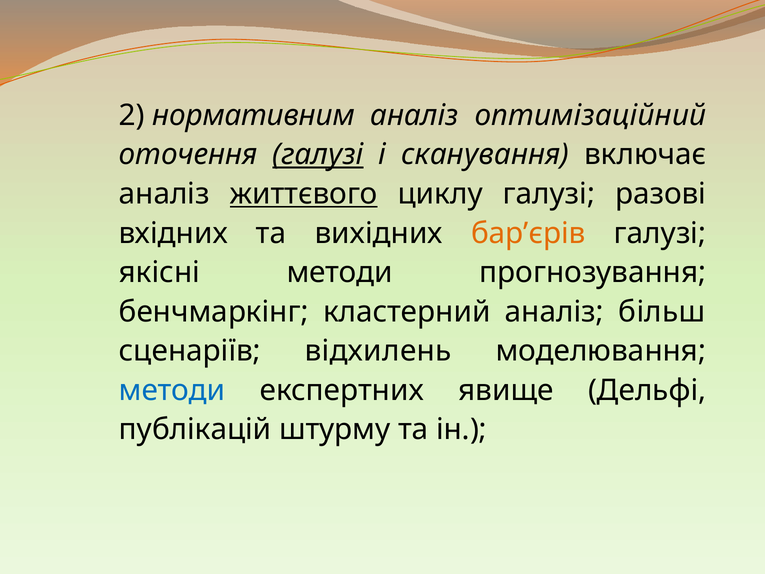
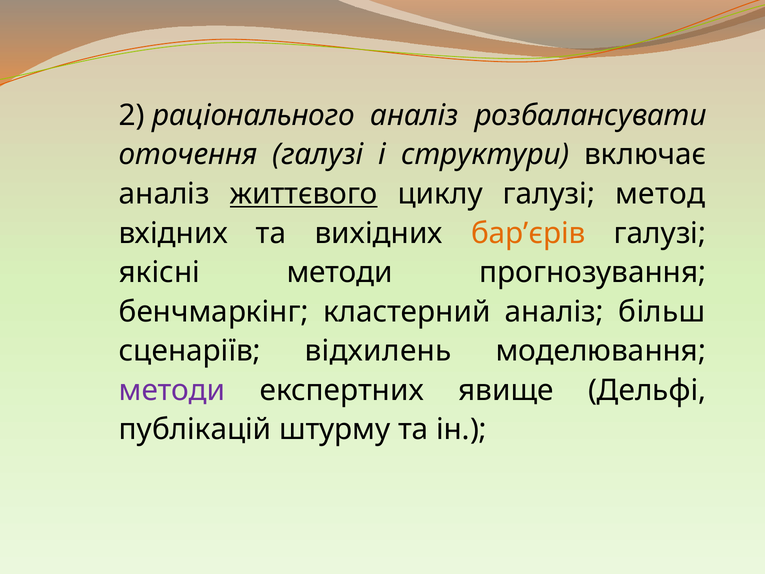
нормативним: нормативним -> раціонального (254, 115)
оптимізаційний: оптимізаційний -> розбалансувати (591, 115)
галузі underline: present -> none (318, 155)
сканування: сканування -> структури (485, 155)
разові: разові -> метод (660, 194)
методи colour: blue -> purple (172, 390)
